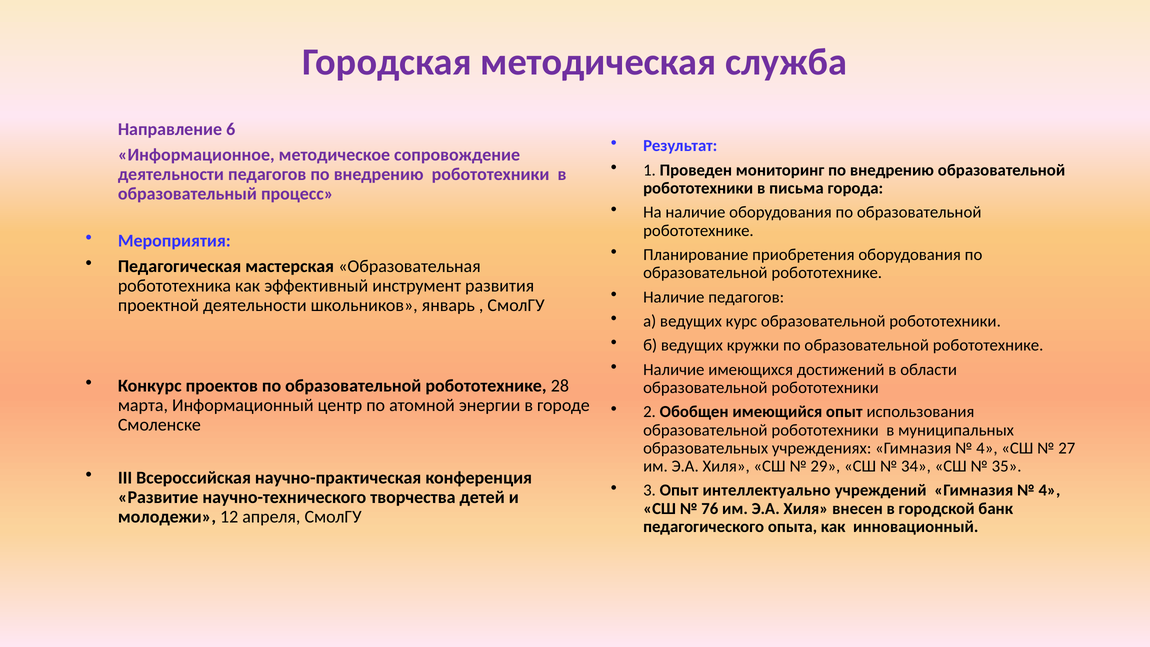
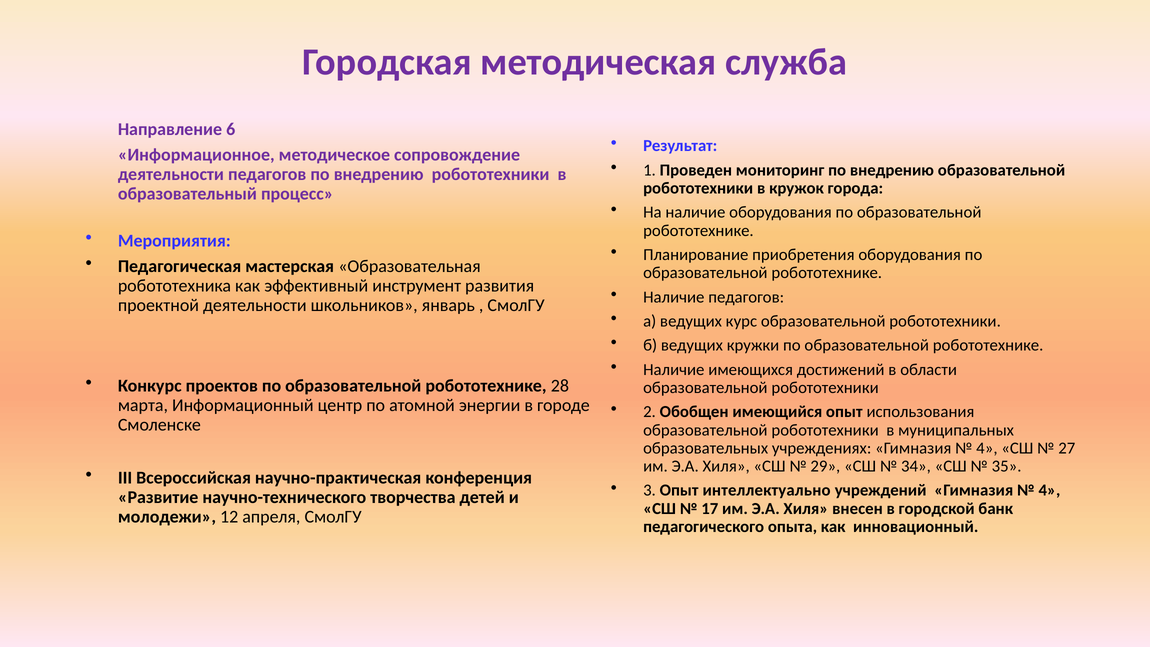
письма: письма -> кружок (796, 188)
76: 76 -> 17 (710, 508)
